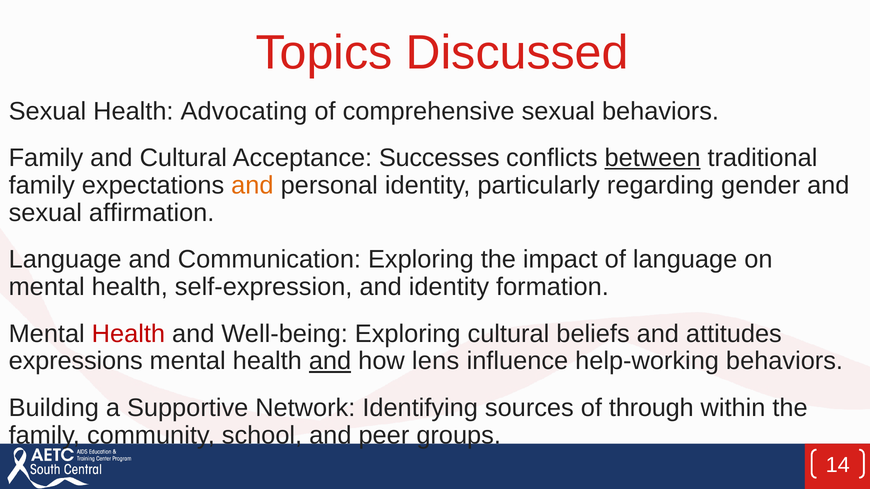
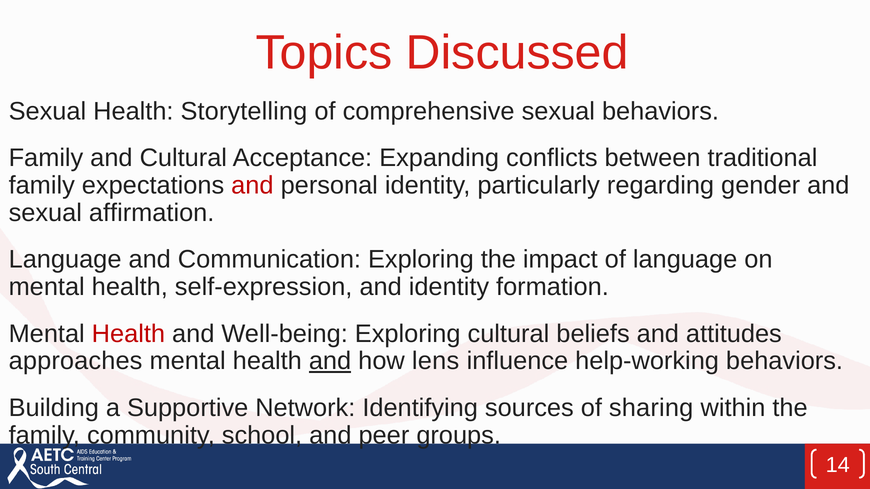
Advocating: Advocating -> Storytelling (244, 111)
Successes: Successes -> Expanding (439, 158)
between underline: present -> none (653, 158)
and colour: orange -> red (252, 186)
expressions: expressions -> approaches (76, 361)
through: through -> sharing (651, 408)
